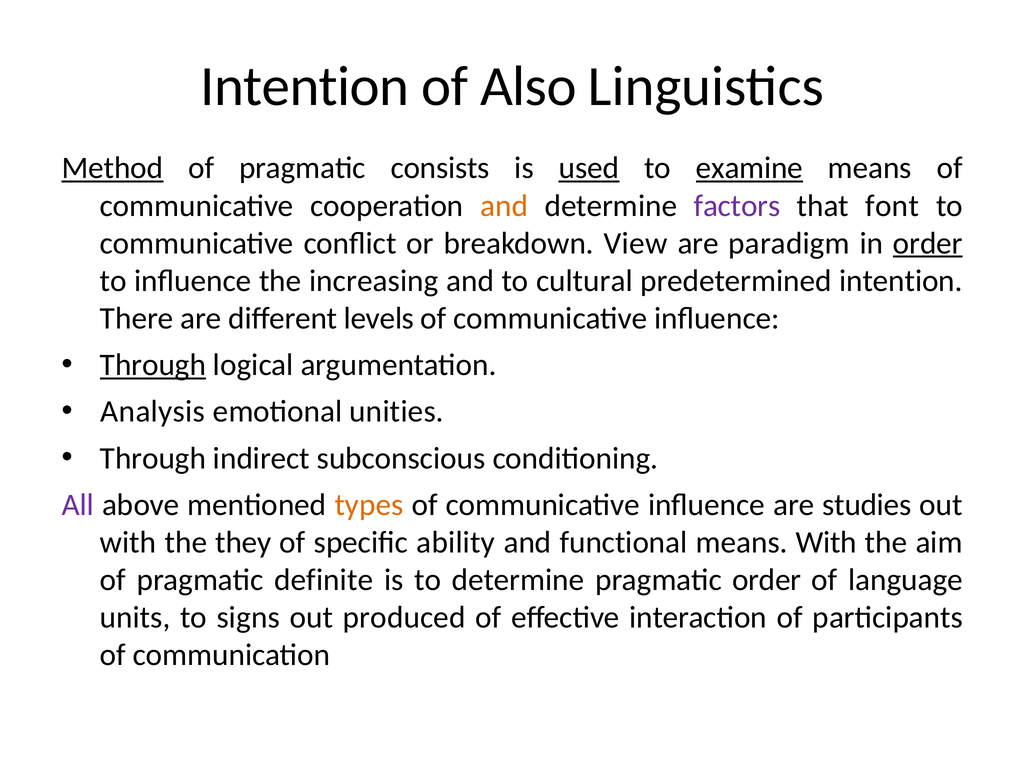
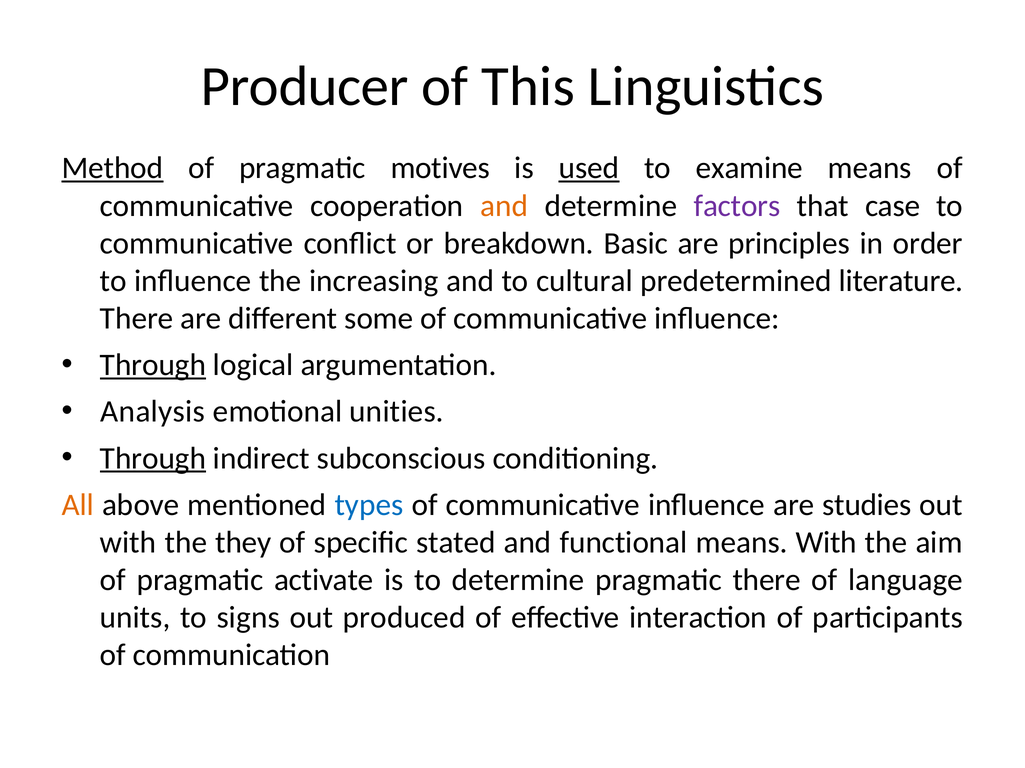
Intention: Intention -> Producer (305, 86)
Also: Also -> This (528, 86)
consists: consists -> motives (440, 168)
examine underline: present -> none (749, 168)
font: font -> case (893, 206)
View: View -> Basic (636, 243)
paradigm: paradigm -> principles (789, 243)
order underline: present -> none (928, 243)
predetermined intention: intention -> literature (901, 281)
levels: levels -> some (379, 319)
Through underline: none -> present (153, 459)
All colour: purple -> orange (78, 505)
types colour: orange -> blue (369, 505)
ability: ability -> stated (456, 543)
definite: definite -> activate (324, 580)
pragmatic order: order -> there (767, 580)
